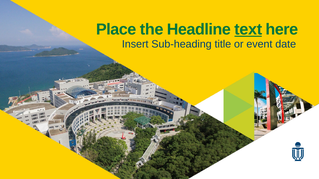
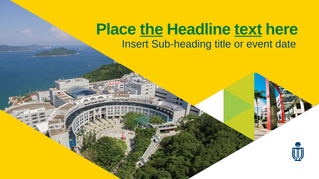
the underline: none -> present (152, 29)
